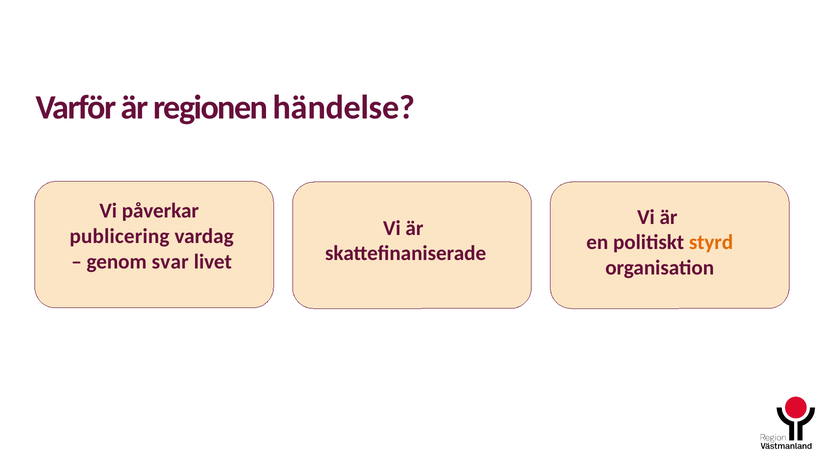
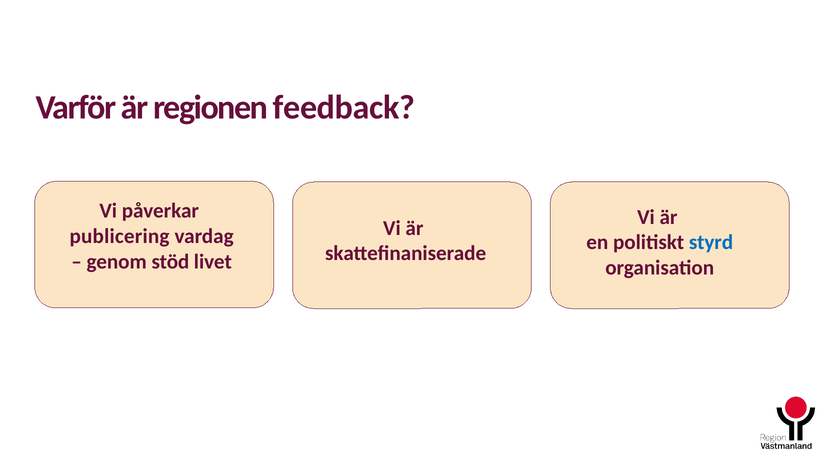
händelse: händelse -> feedback (344, 108)
styrd colour: orange -> blue (711, 242)
svar: svar -> stöd (170, 262)
